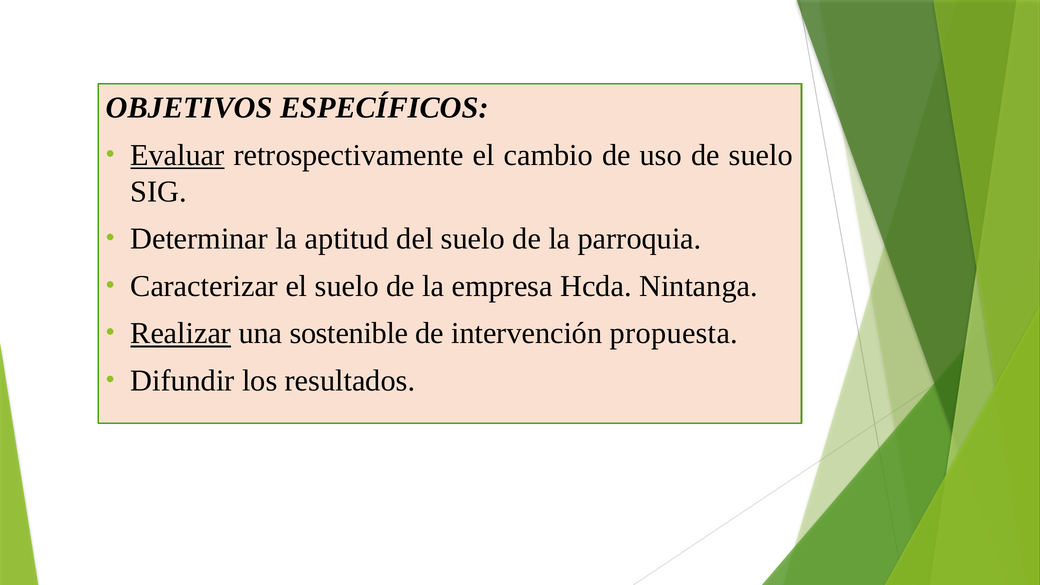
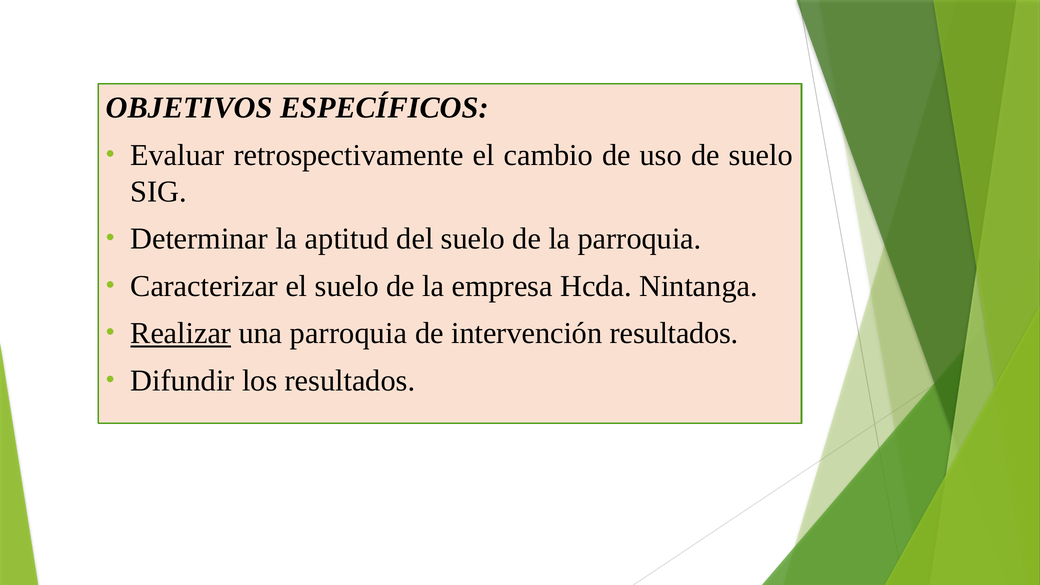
Evaluar underline: present -> none (177, 155)
una sostenible: sostenible -> parroquia (349, 333)
intervención propuesta: propuesta -> resultados (674, 333)
